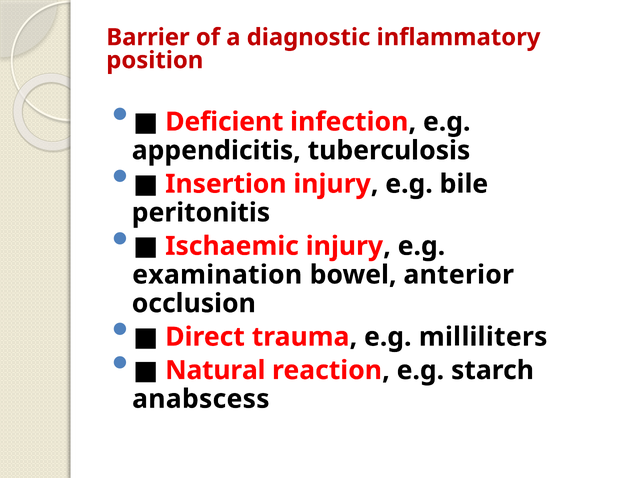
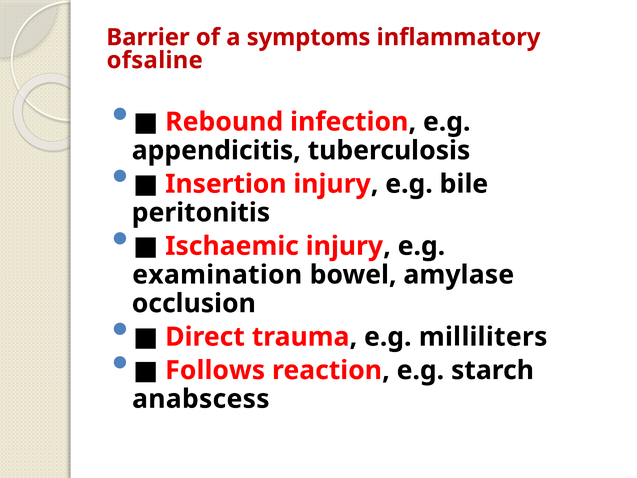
diagnostic: diagnostic -> symptoms (309, 37)
position: position -> ofsaline (155, 60)
Deficient: Deficient -> Rebound (224, 122)
anterior: anterior -> amylase (459, 275)
Natural: Natural -> Follows (215, 370)
